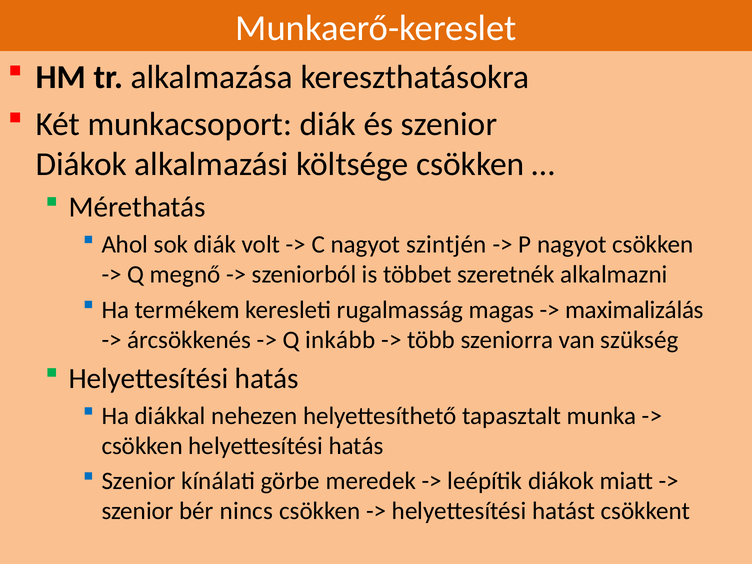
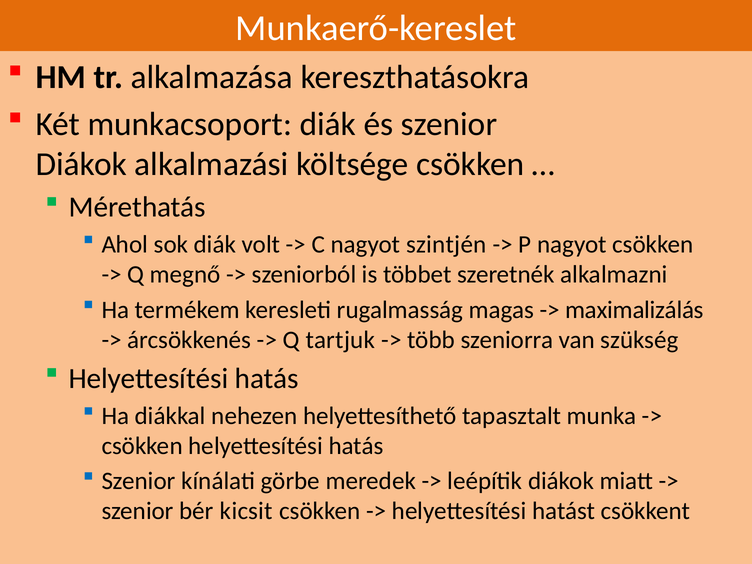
inkább: inkább -> tartjuk (340, 340)
nincs: nincs -> kicsit (246, 511)
